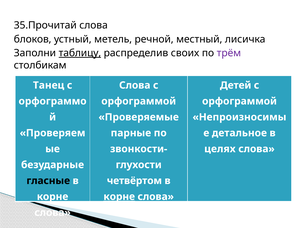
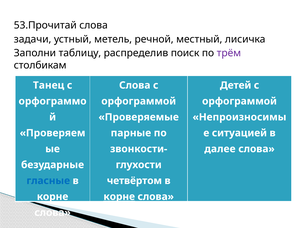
35.Прочитай: 35.Прочитай -> 53.Прочитай (45, 25)
блоков: блоков -> задачи (33, 39)
таблицу underline: present -> none (80, 53)
своих: своих -> поиск (185, 53)
детальное: детальное -> ситуацией (239, 133)
целях: целях -> далее (220, 149)
гласные colour: black -> blue (48, 181)
